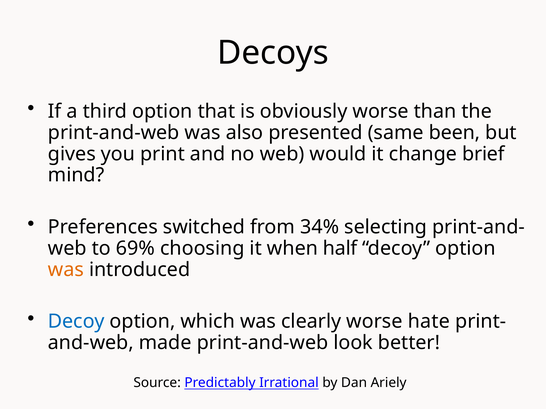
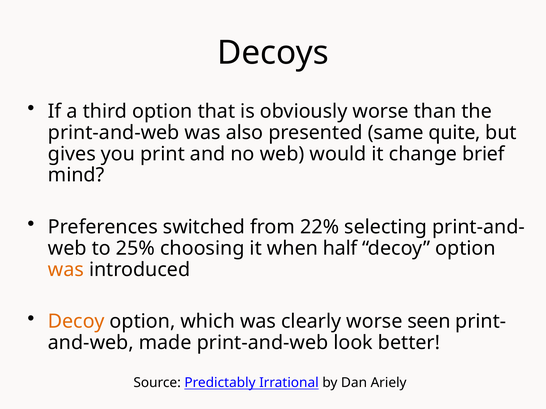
been: been -> quite (455, 133)
34%: 34% -> 22% (320, 227)
69%: 69% -> 25% (135, 249)
Decoy colour: blue -> orange (76, 322)
hate: hate -> seen (429, 322)
